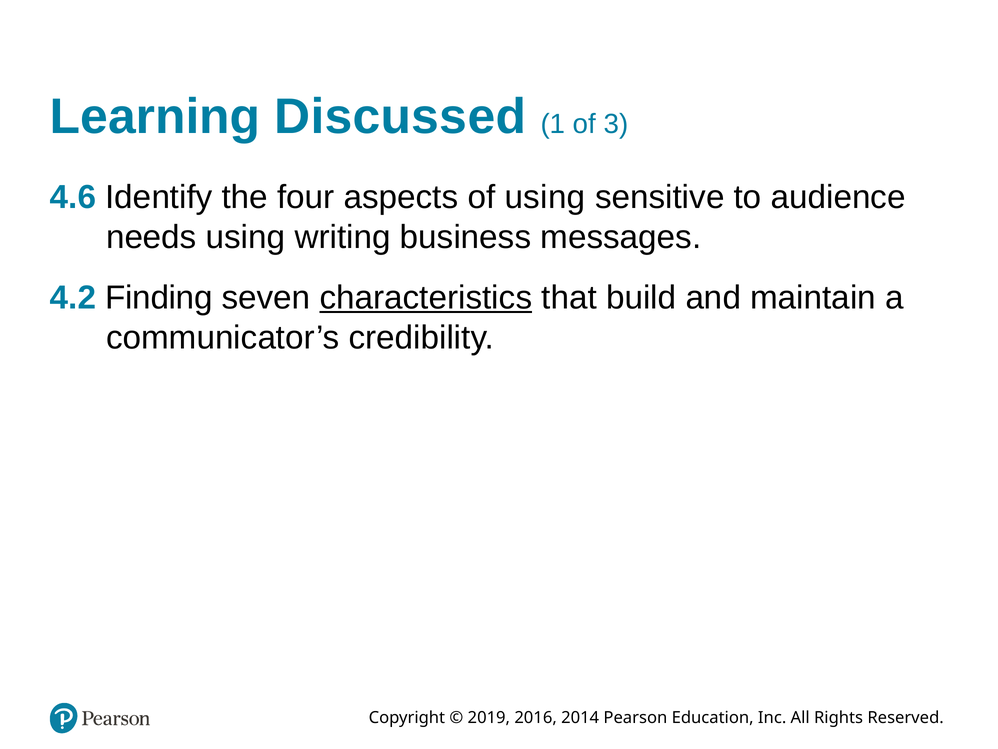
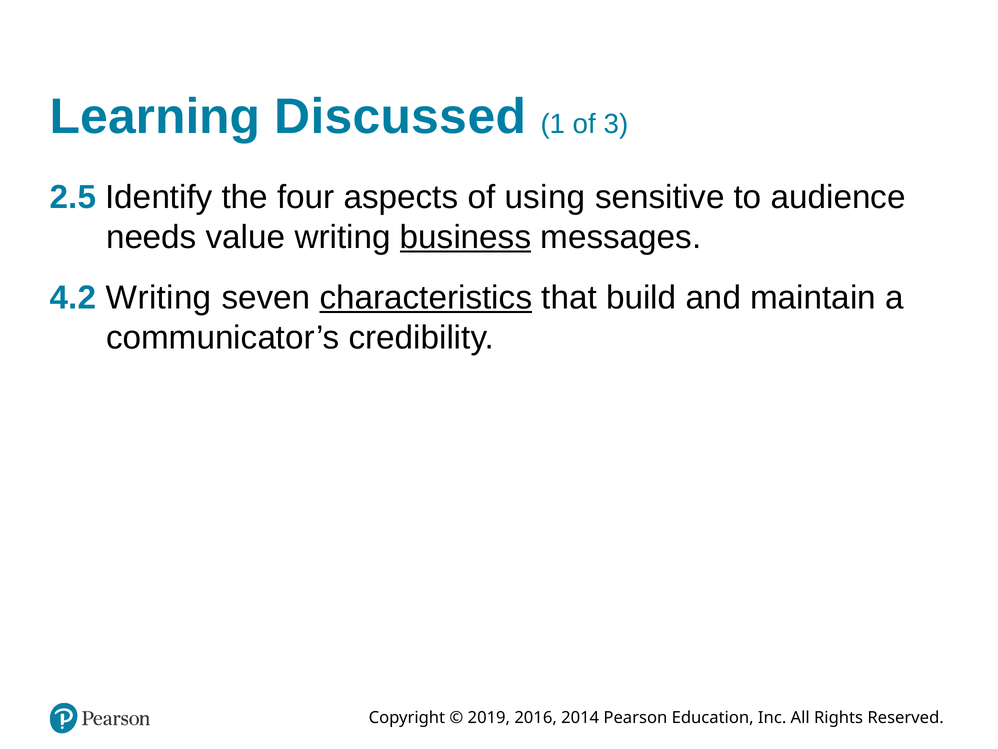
4.6: 4.6 -> 2.5 (73, 197)
needs using: using -> value (246, 237)
business underline: none -> present (466, 237)
4.2 Finding: Finding -> Writing (159, 298)
